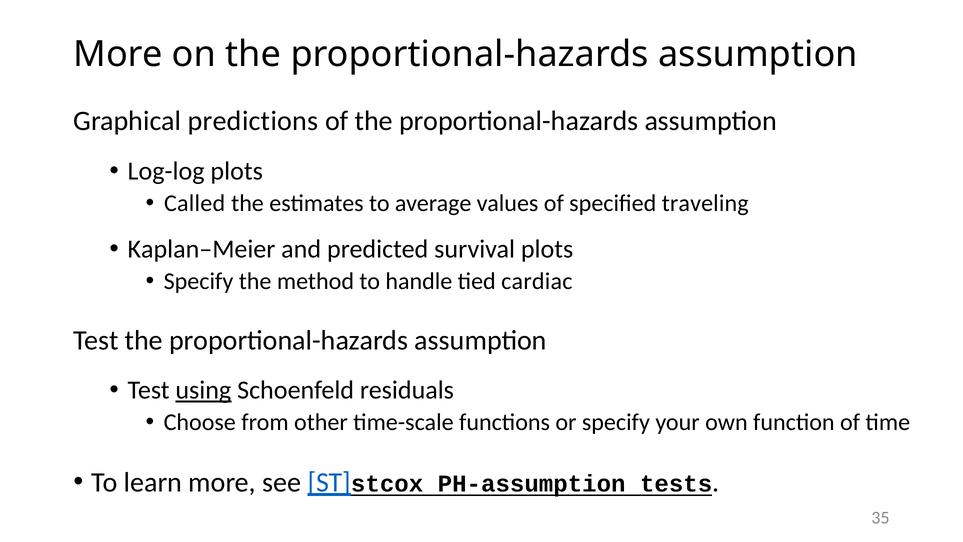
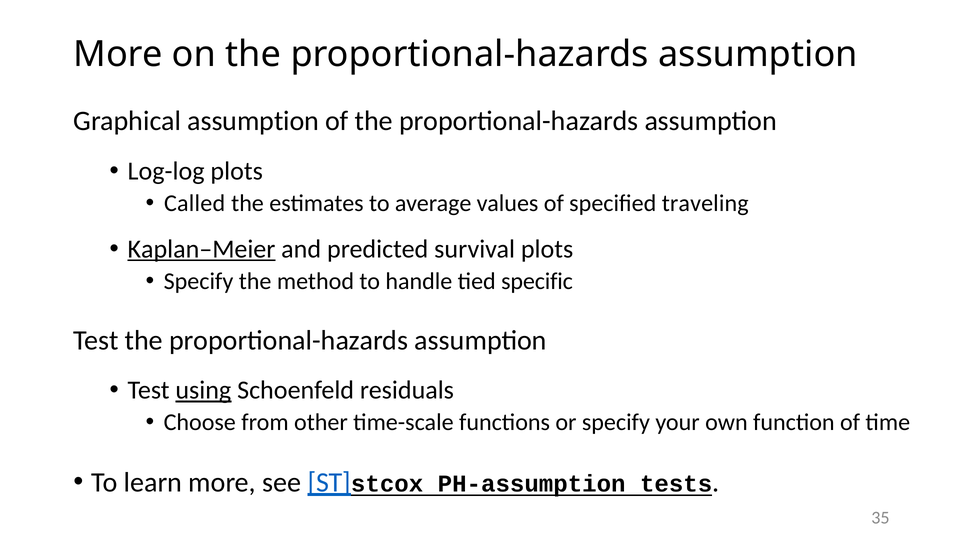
Graphical predictions: predictions -> assumption (253, 121)
Kaplan–Meier underline: none -> present (201, 249)
cardiac: cardiac -> specific (537, 281)
